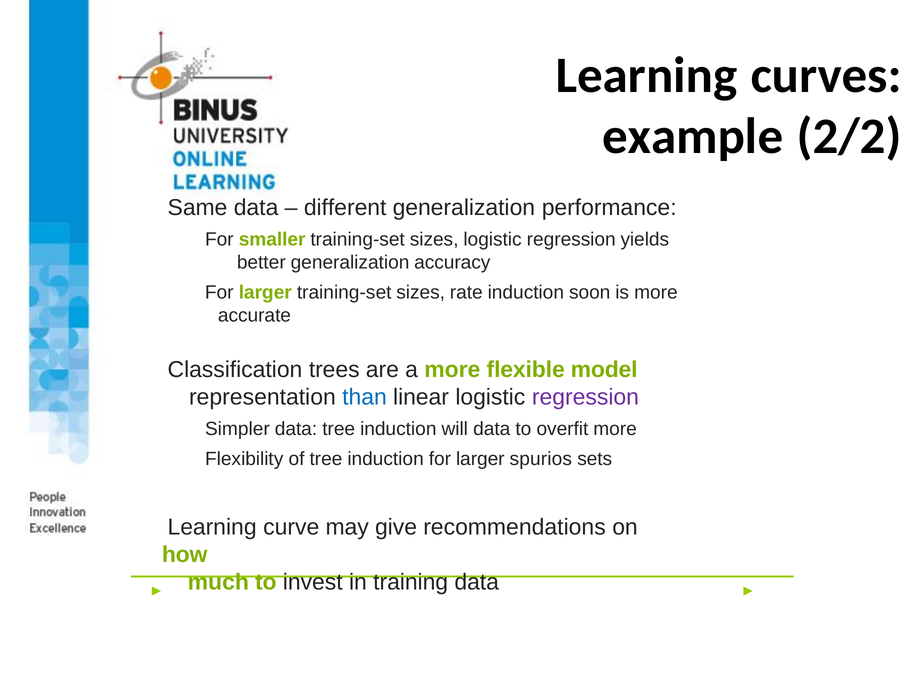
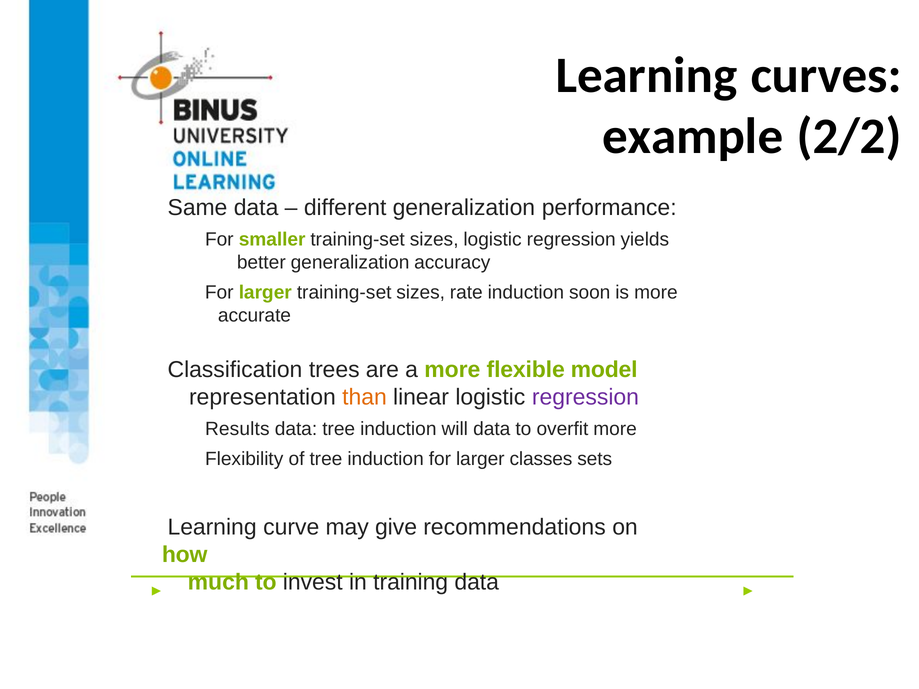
than colour: blue -> orange (365, 397)
Simpler: Simpler -> Results (237, 429)
spurios: spurios -> classes (541, 459)
